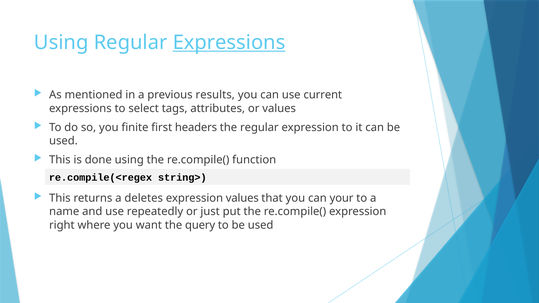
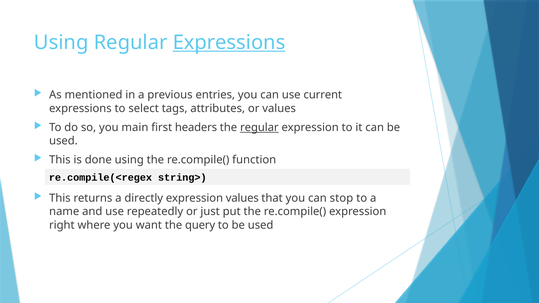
results: results -> entries (215, 95)
finite: finite -> main (135, 127)
regular underline: none -> present (259, 127)
deletes: deletes -> directly (144, 198)
your: your -> stop (341, 198)
